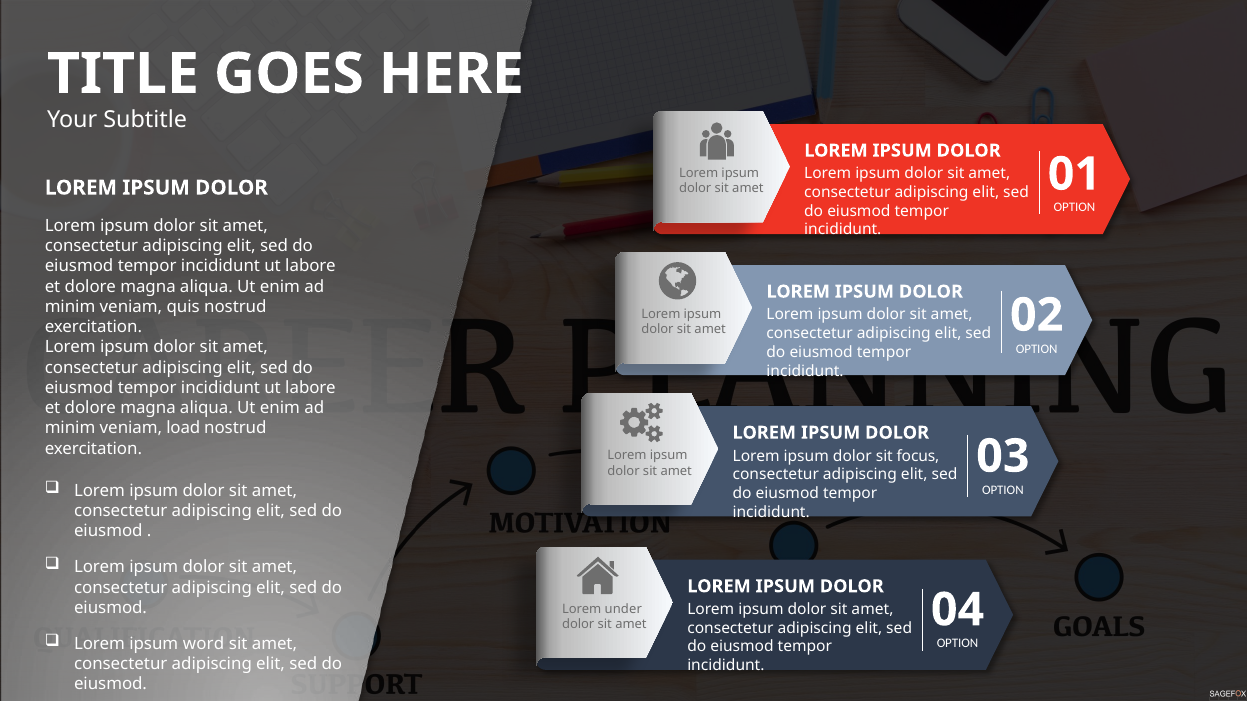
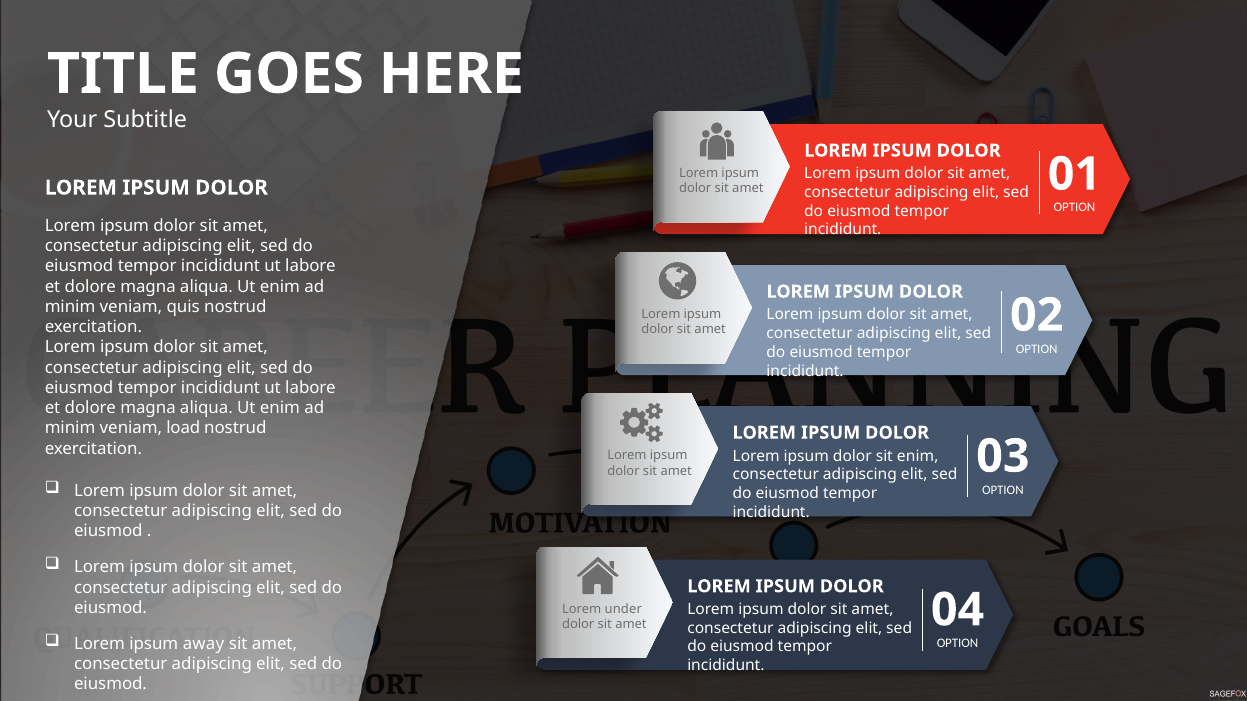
sit focus: focus -> enim (918, 456)
word: word -> away (204, 644)
